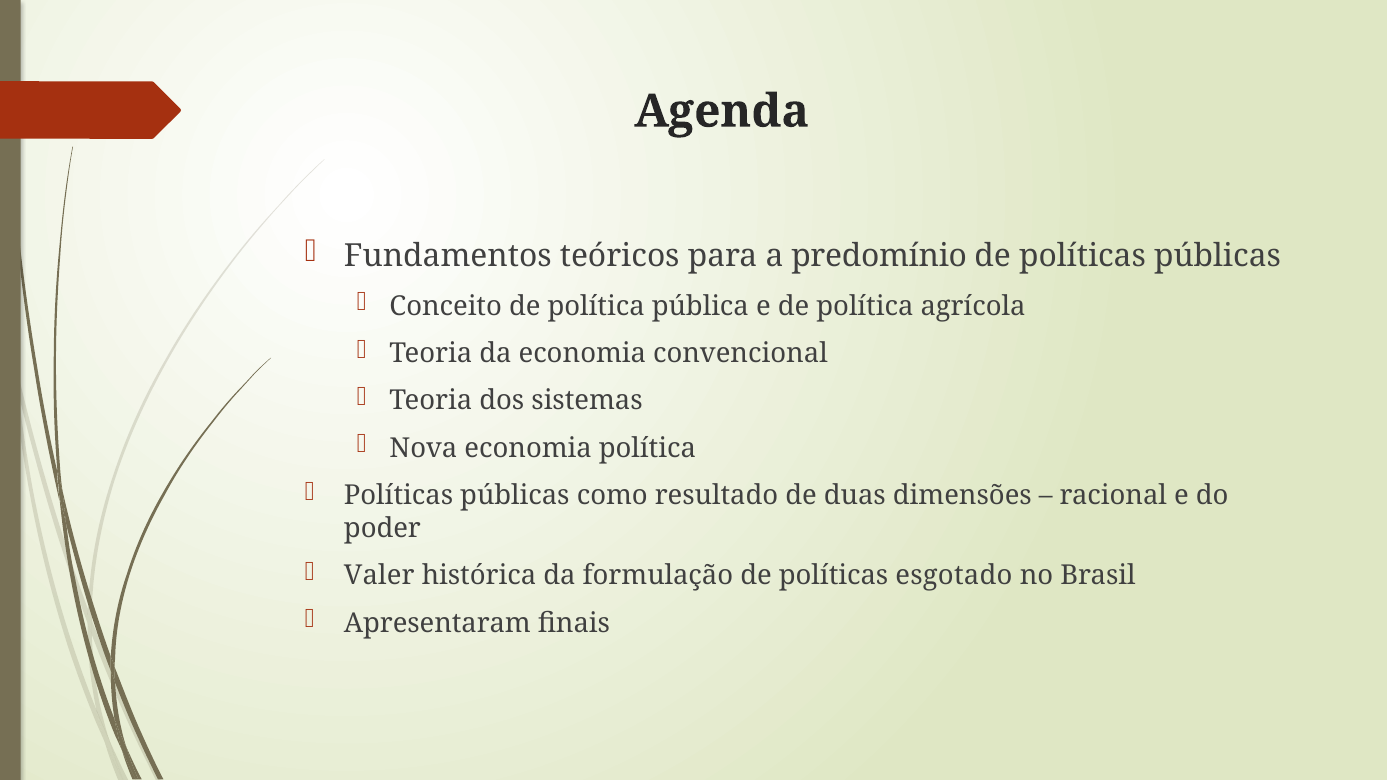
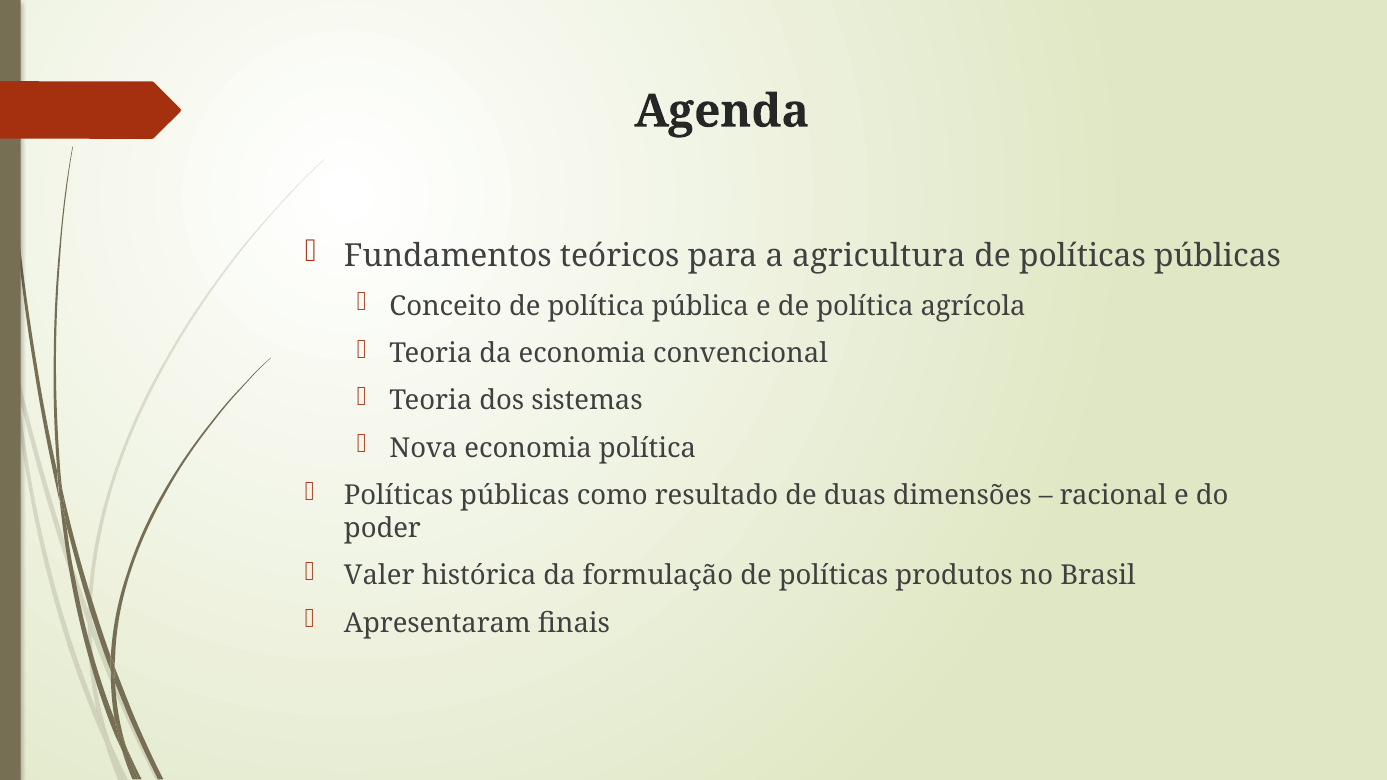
predomínio: predomínio -> agricultura (879, 257)
esgotado: esgotado -> produtos (954, 576)
